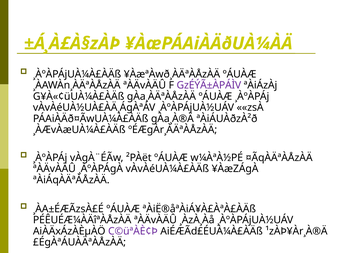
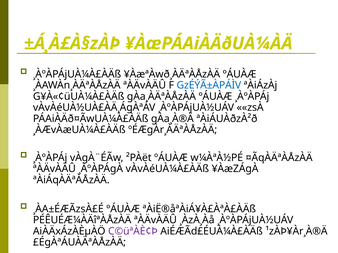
GzÉÝÃ±ÀPÁÌV colour: purple -> blue (209, 85)
